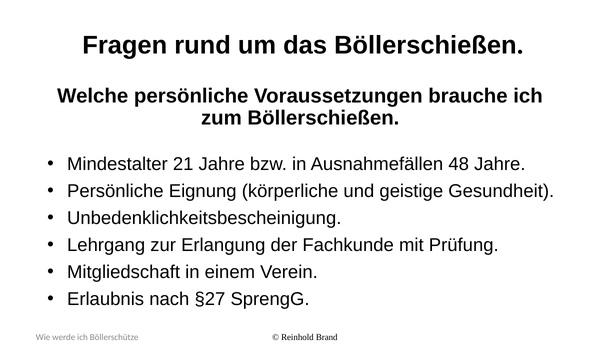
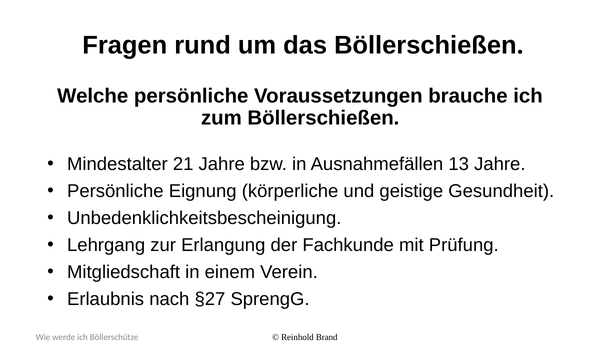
48: 48 -> 13 (459, 164)
